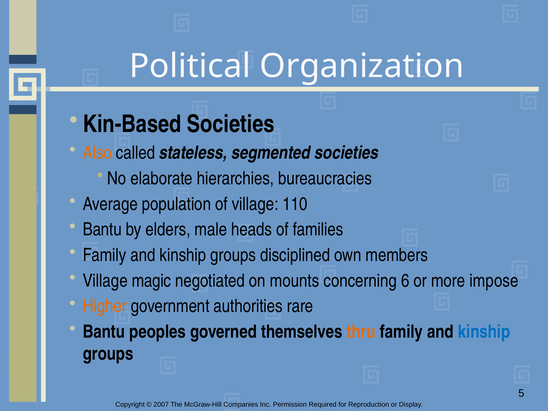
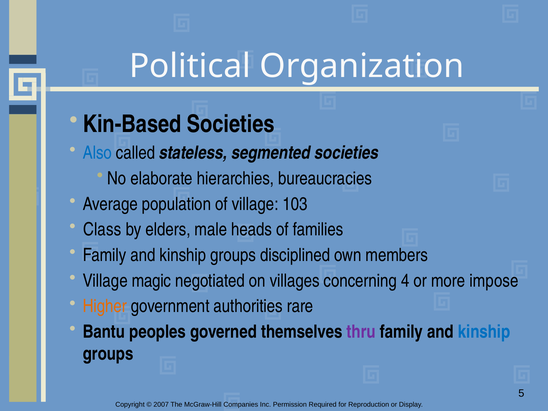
Also colour: orange -> blue (97, 153)
110: 110 -> 103 (295, 204)
Bantu: Bantu -> Class (102, 230)
mounts: mounts -> villages (295, 281)
6: 6 -> 4 (405, 281)
thru colour: orange -> purple (361, 332)
